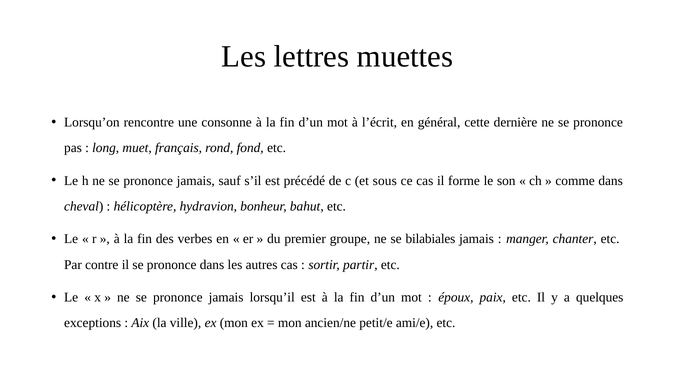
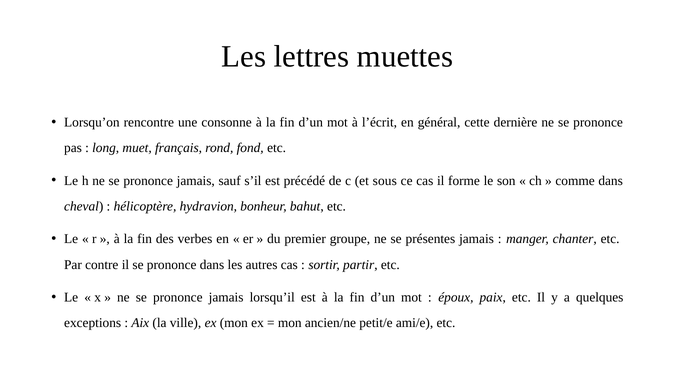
bilabiales: bilabiales -> présentes (430, 239)
